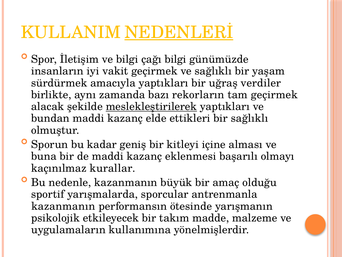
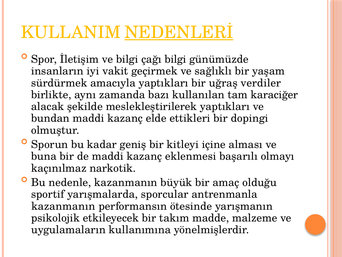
rekorların: rekorların -> kullanılan (198, 95)
tam geçirmek: geçirmek -> karaciğer (274, 95)
meslekleştirilerek underline: present -> none (151, 106)
bir sağlıklı: sağlıklı -> dopingi (250, 118)
kurallar: kurallar -> narkotik (113, 168)
